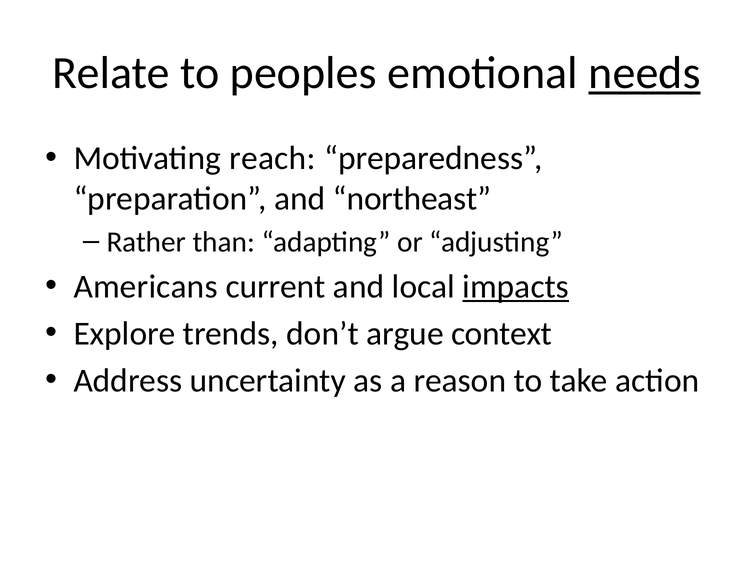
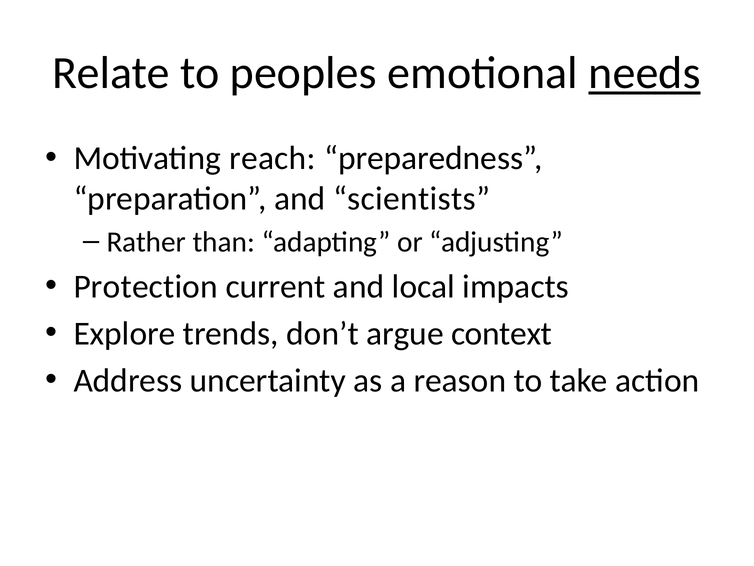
northeast: northeast -> scientists (412, 198)
Americans: Americans -> Protection (146, 286)
impacts underline: present -> none (516, 286)
